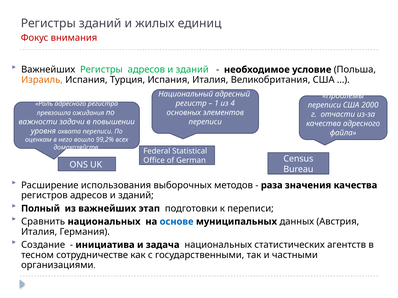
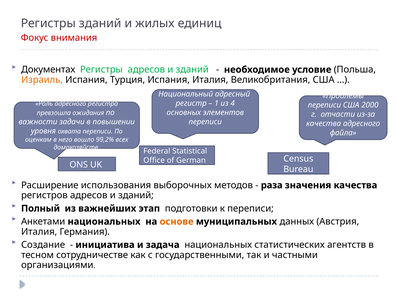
Важнейших: Важнейших -> Документах (48, 70)
Сравнить: Сравнить -> Анкетами (43, 222)
основе colour: blue -> orange (177, 222)
